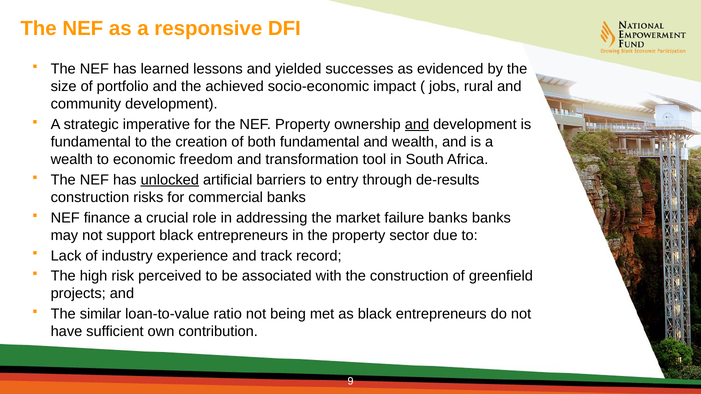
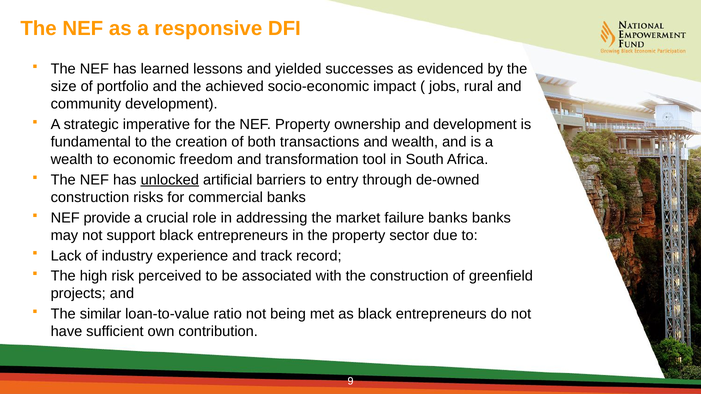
and underline: present -> none (417, 124)
both fundamental: fundamental -> transactions (320, 142)
de-results: de-results -> de-owned (448, 180)
finance: finance -> provide (107, 218)
